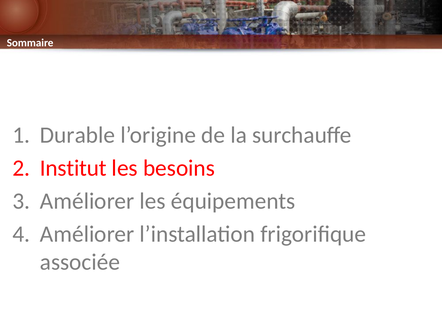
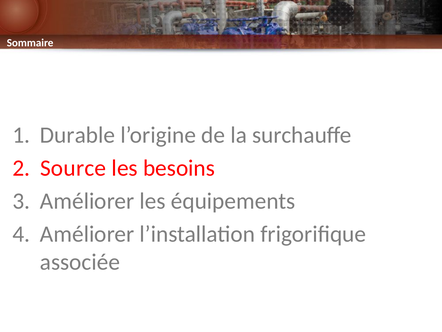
Institut: Institut -> Source (73, 168)
